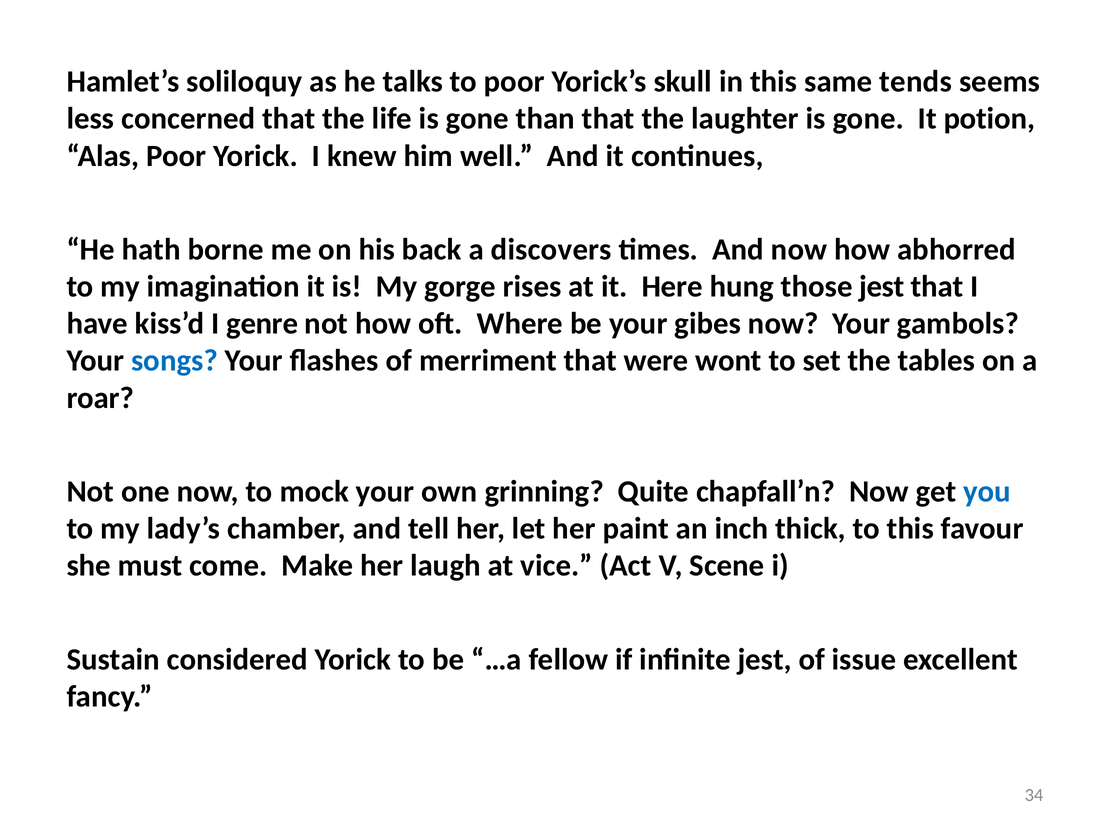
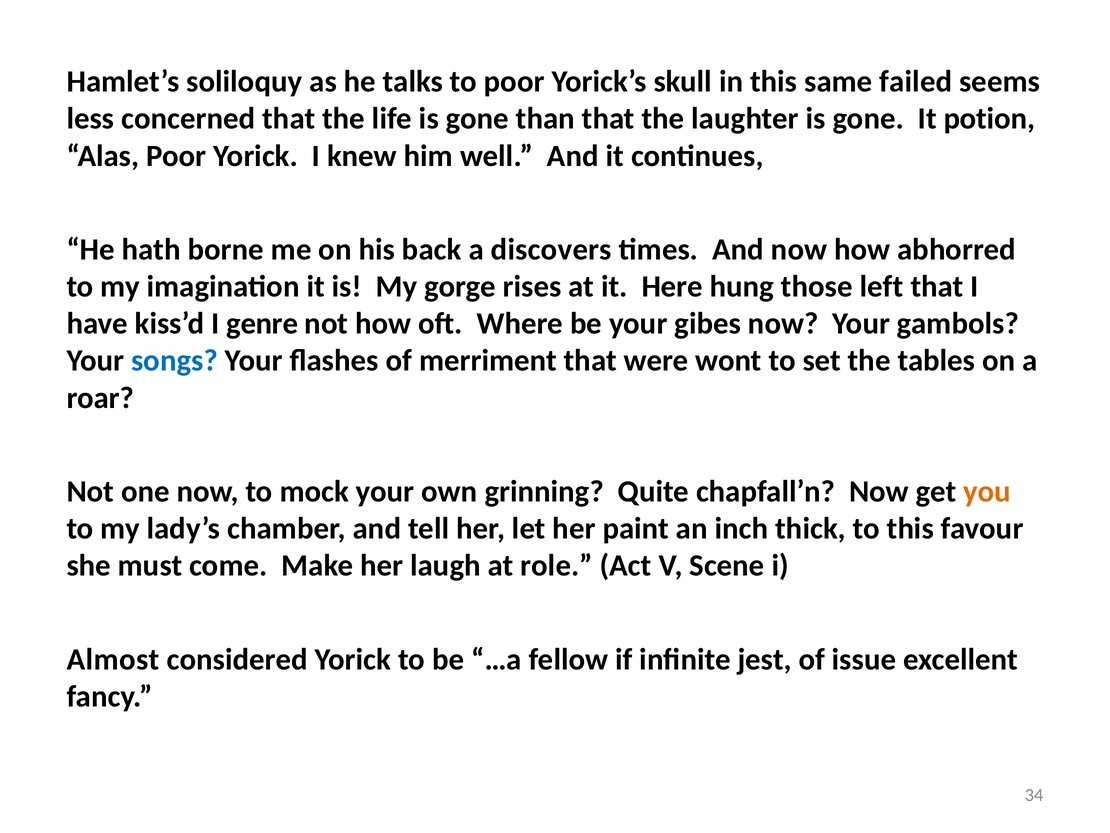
tends: tends -> failed (916, 82)
those jest: jest -> left (882, 287)
you colour: blue -> orange (987, 491)
vice: vice -> role (557, 565)
Sustain: Sustain -> Almost (113, 659)
